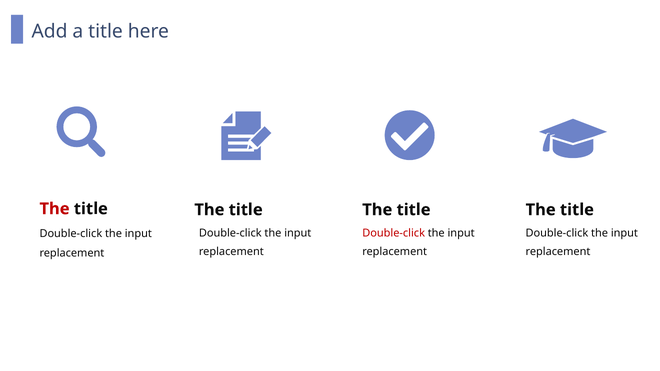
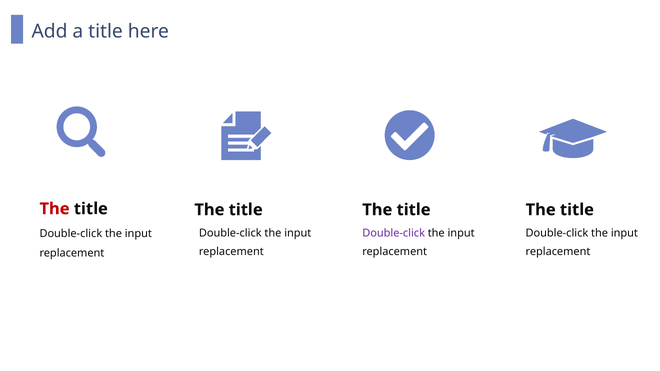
Double-click colour: red -> purple (394, 233)
